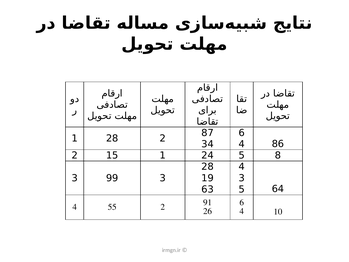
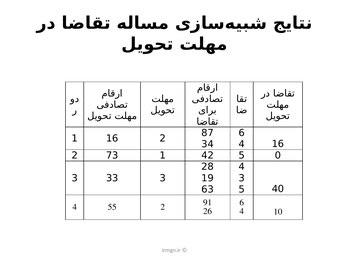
1 28: 28 -> 16 (112, 138)
4 86: 86 -> 16 (278, 144)
15: 15 -> 73 (112, 155)
24: 24 -> 42 (208, 155)
8: 8 -> 0 (278, 155)
99: 99 -> 33 (112, 178)
64: 64 -> 40 (278, 189)
